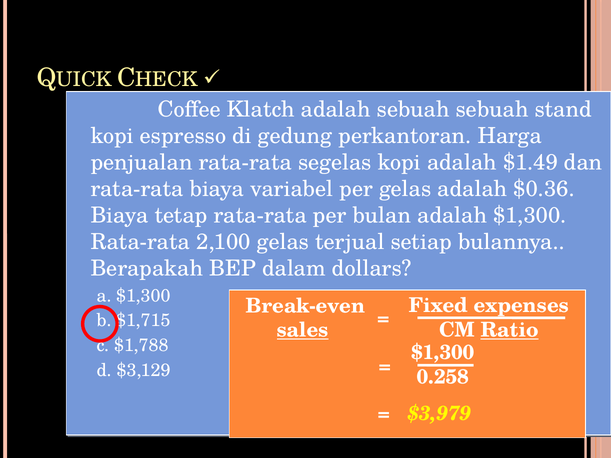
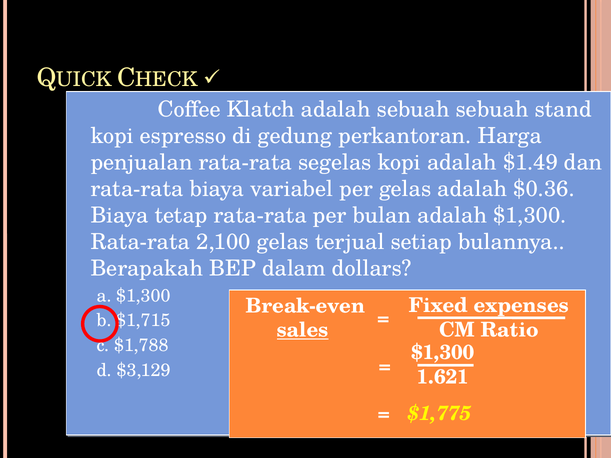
Ratio underline: present -> none (510, 330)
0.258: 0.258 -> 1.621 (443, 377)
$3,979: $3,979 -> $1,775 (440, 414)
